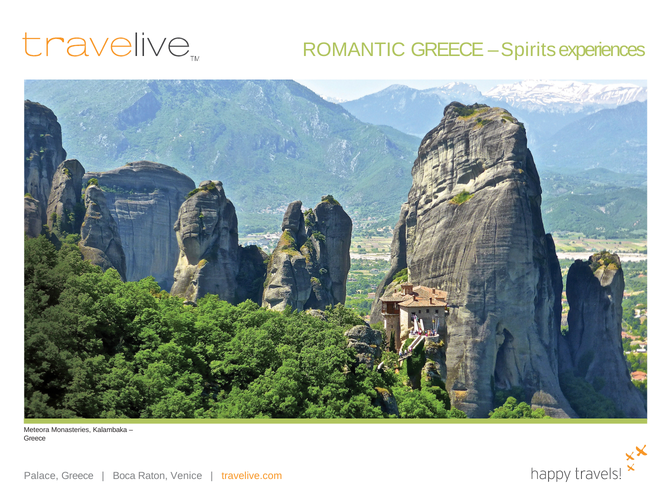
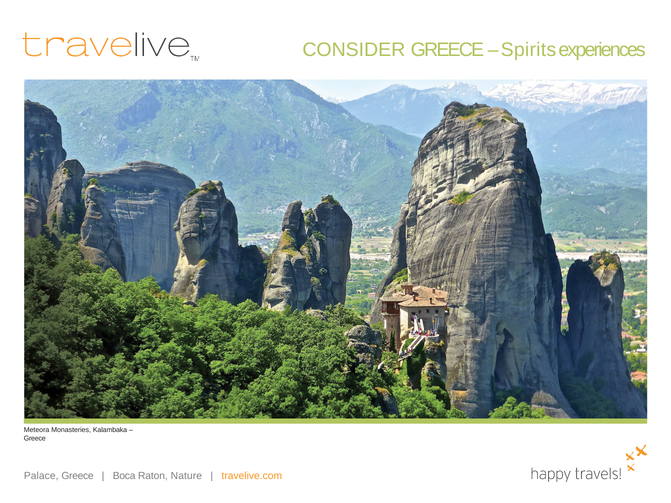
ROMANTIC: ROMANTIC -> CONSIDER (354, 50)
Venice: Venice -> Nature (186, 476)
